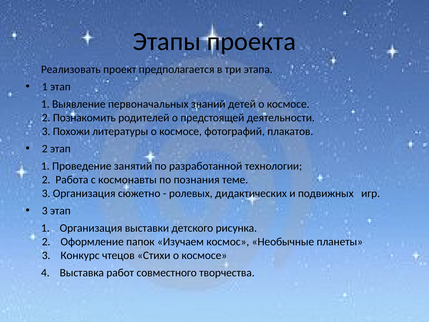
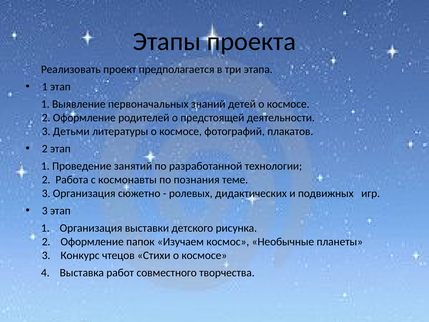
Познакомить: Познакомить -> Оформление (84, 118)
Похожи: Похожи -> Детьми (71, 131)
